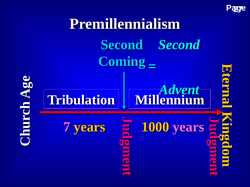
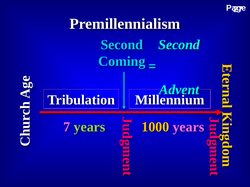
years colour: yellow -> light green (90, 127)
